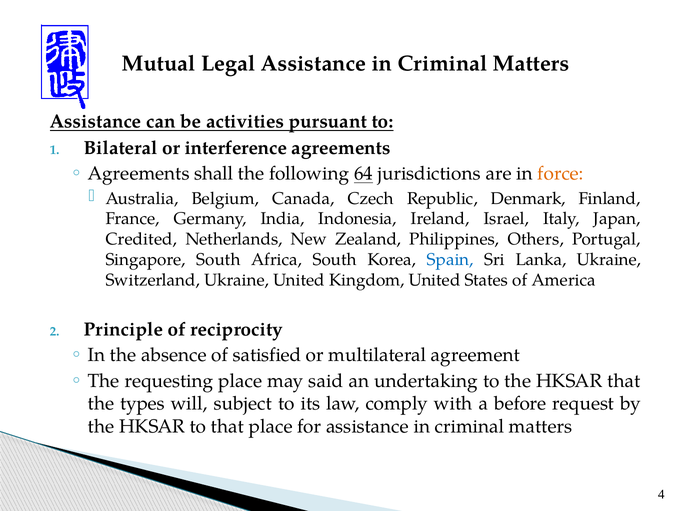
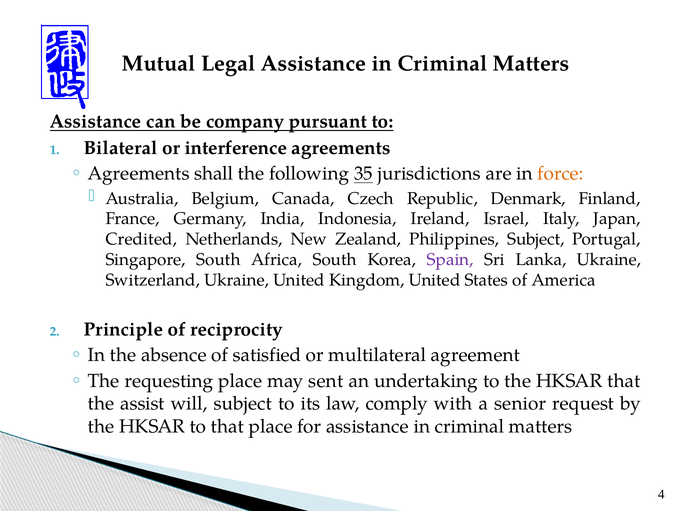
activities: activities -> company (245, 121)
64: 64 -> 35 (363, 174)
Philippines Others: Others -> Subject (536, 239)
Spain colour: blue -> purple (450, 260)
said: said -> sent (326, 381)
types: types -> assist (143, 404)
before: before -> senior (520, 404)
